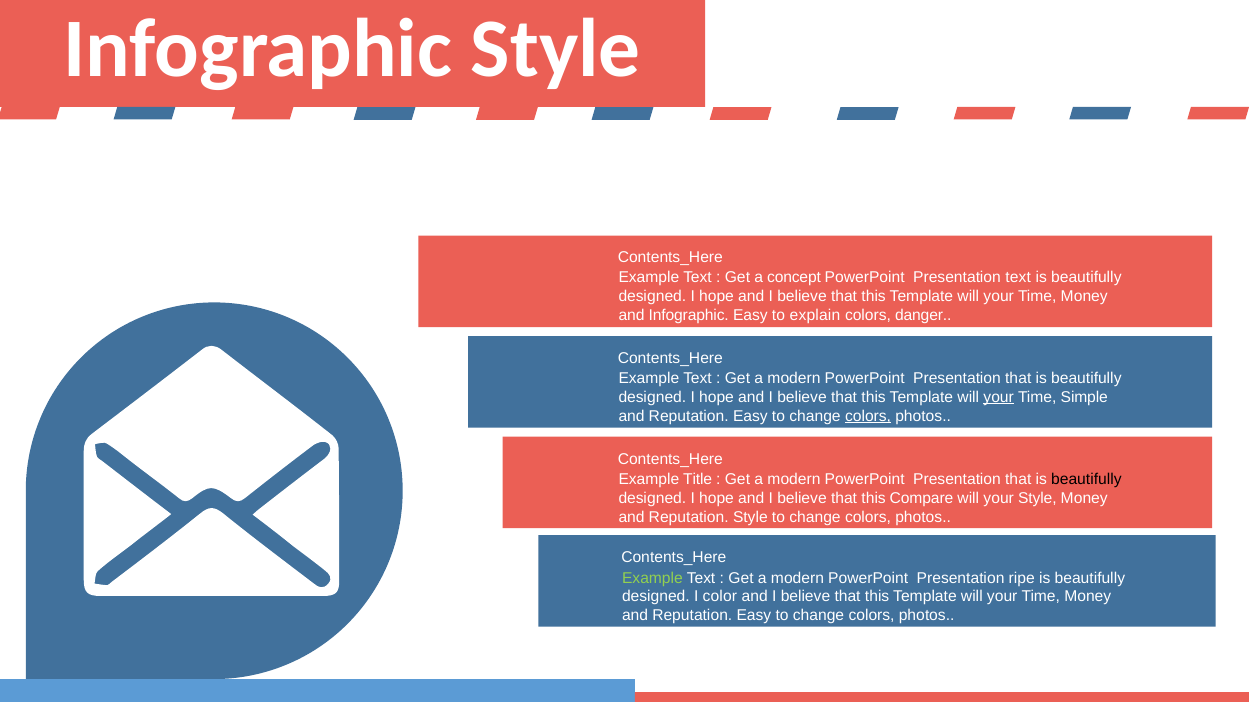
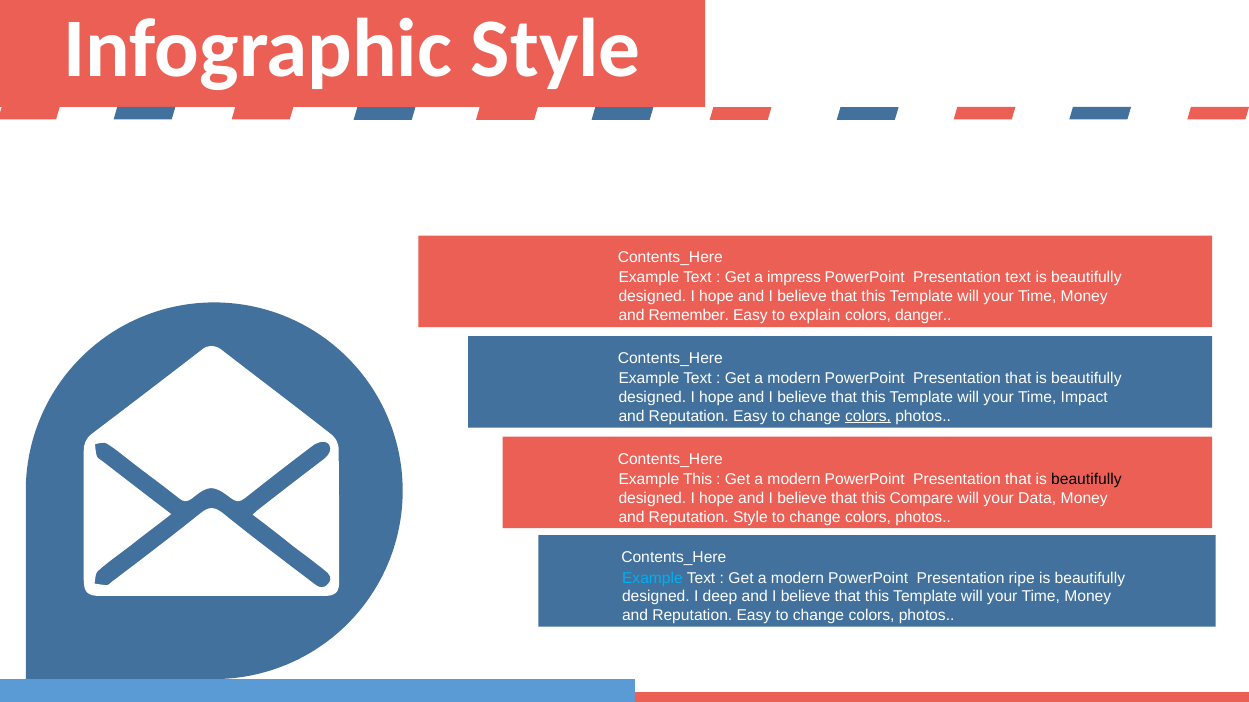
concept: concept -> impress (794, 278)
and Infographic: Infographic -> Remember (689, 315)
your underline: present -> none (999, 397)
Simple: Simple -> Impact (1084, 397)
Example Title: Title -> This (698, 480)
your Style: Style -> Data (1037, 499)
Example colour: light green -> light blue (652, 578)
color: color -> deep (720, 597)
